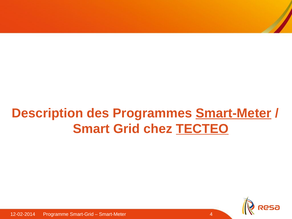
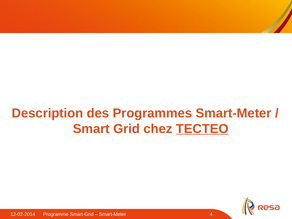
Smart-Meter underline: present -> none (234, 113)
